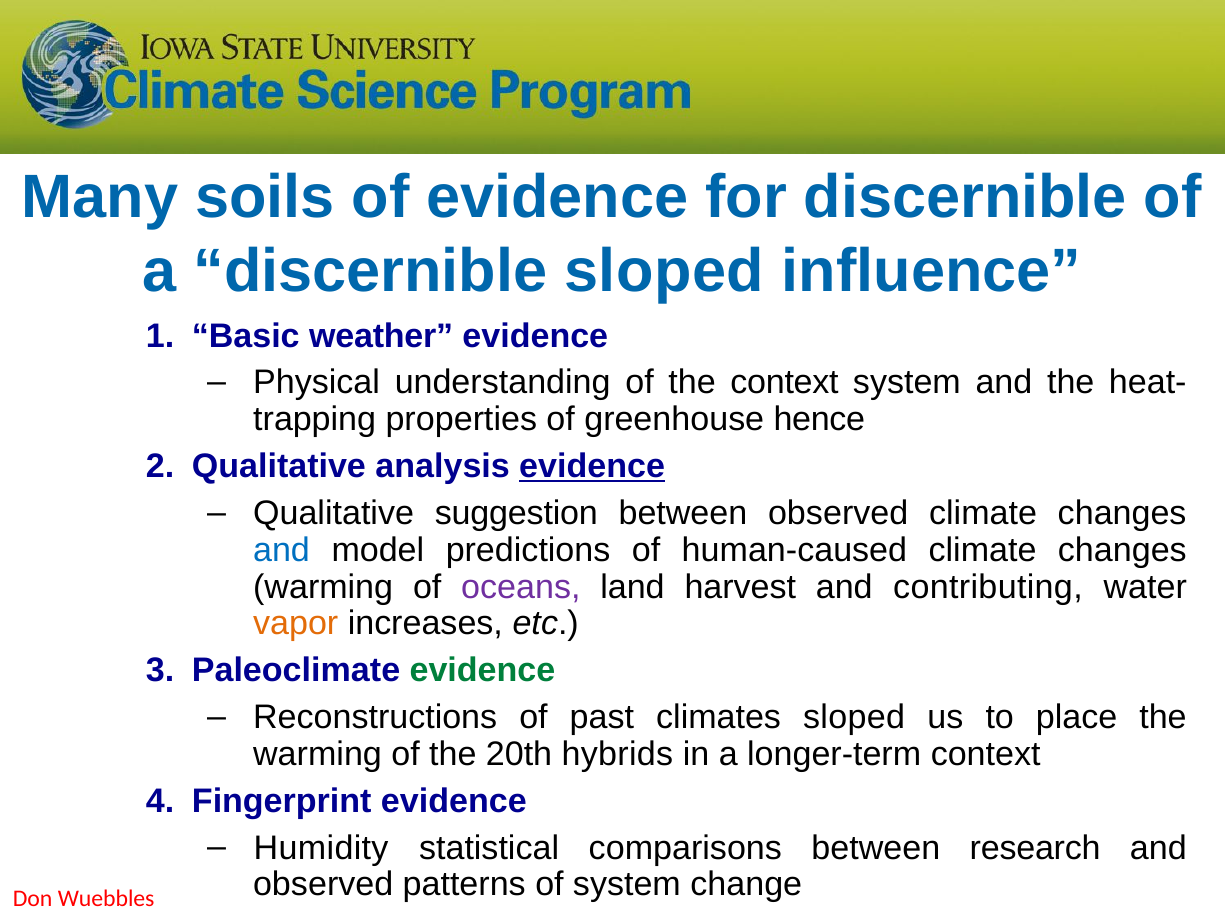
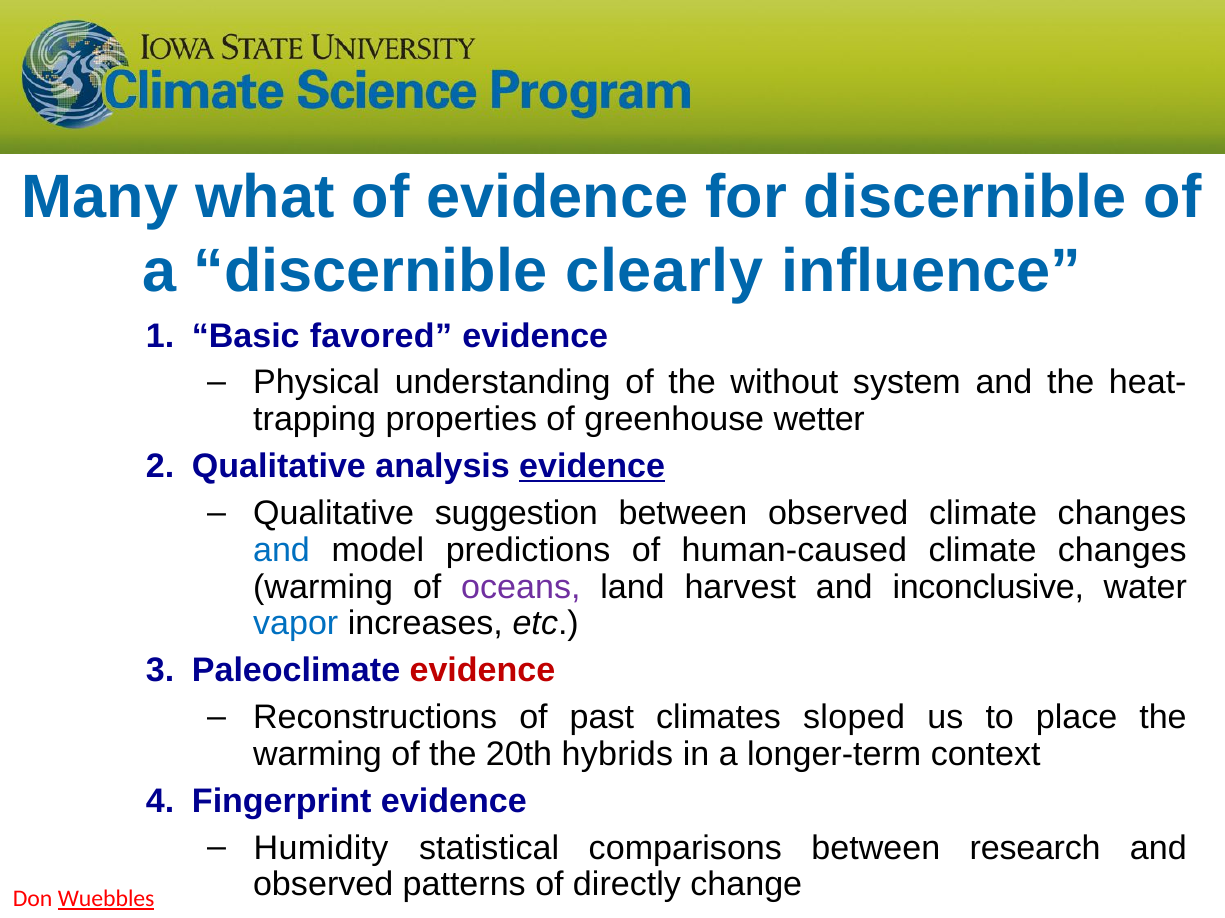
soils: soils -> what (265, 198)
discernible sloped: sloped -> clearly (664, 271)
weather: weather -> favored (381, 336)
the context: context -> without (784, 383)
hence: hence -> wetter (819, 420)
contributing: contributing -> inconclusive (988, 587)
vapor colour: orange -> blue (296, 624)
evidence colour: green -> red (482, 671)
of system: system -> directly (627, 885)
Wuebbles underline: none -> present (106, 900)
